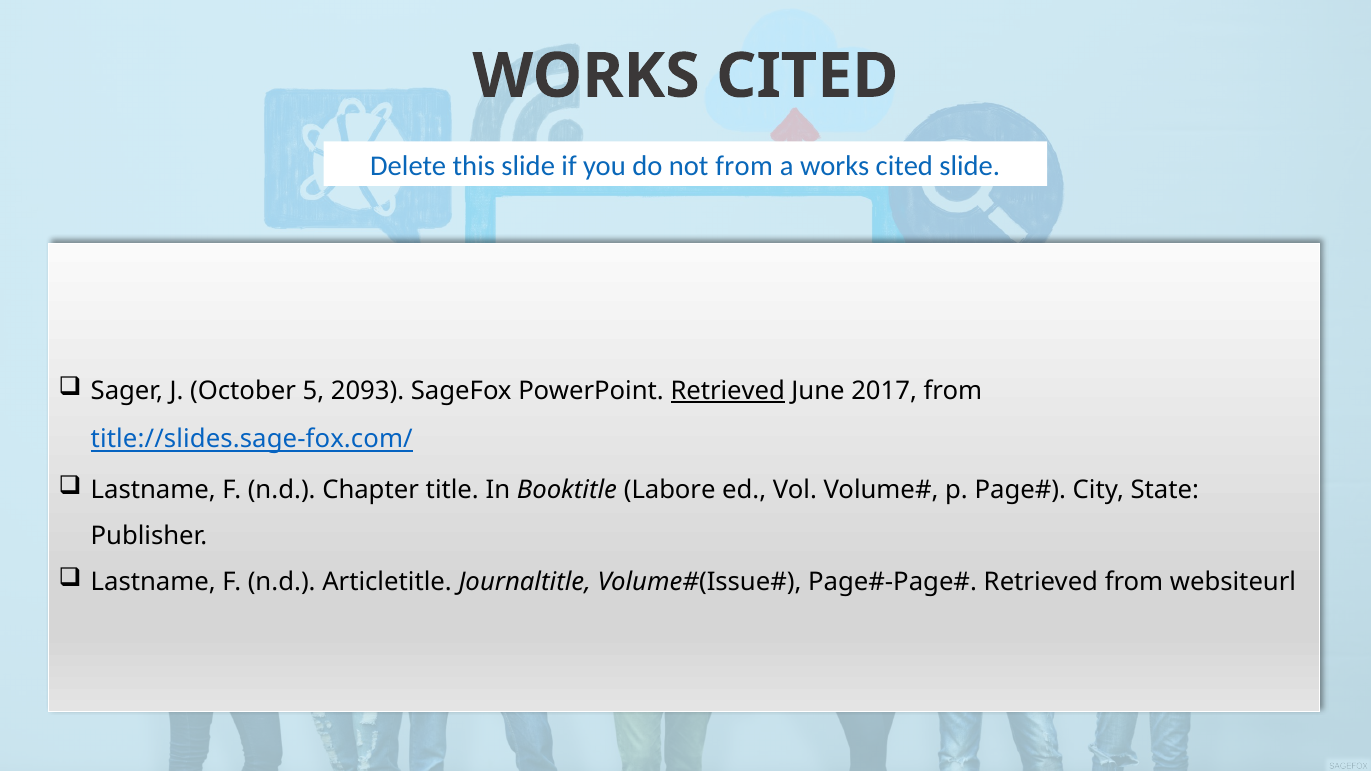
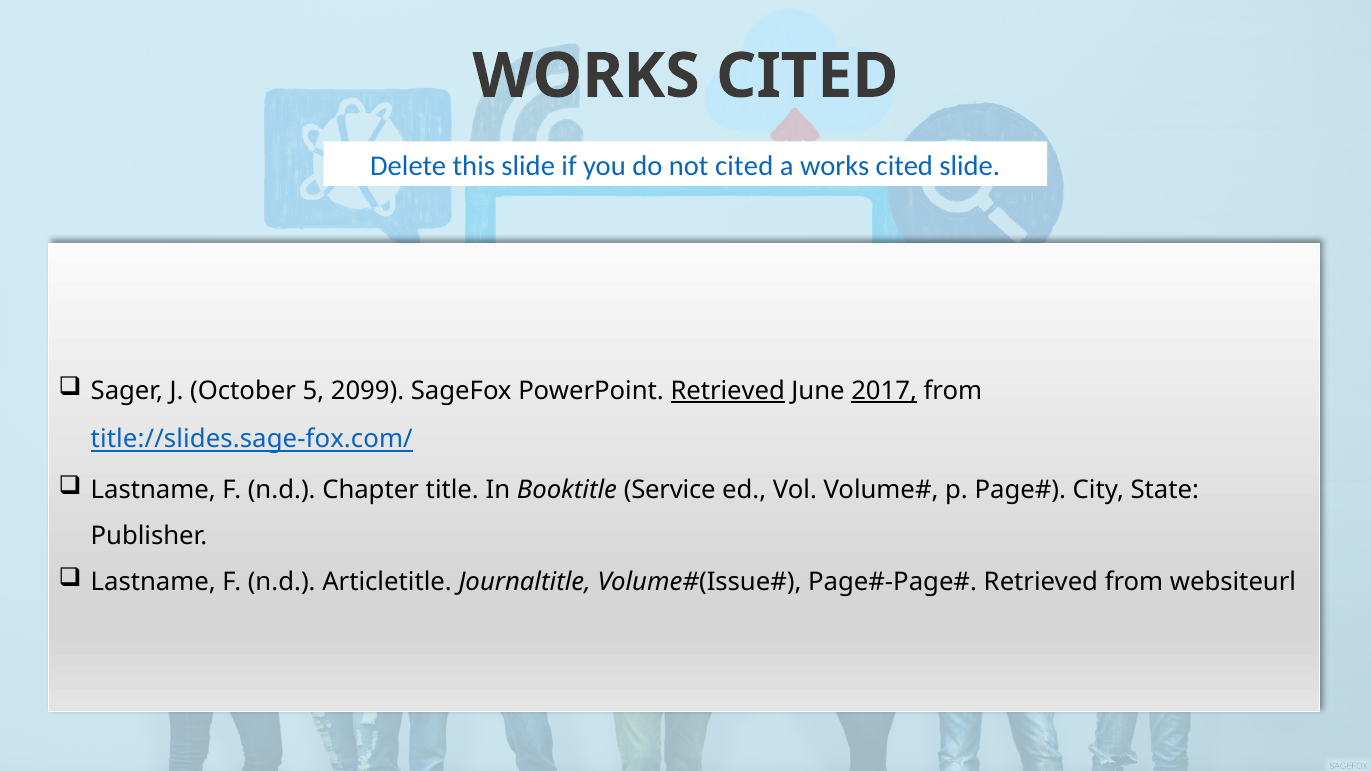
not from: from -> cited (744, 166)
2093: 2093 -> 2099 (367, 391)
2017 underline: none -> present (884, 391)
Labore: Labore -> Service (670, 490)
